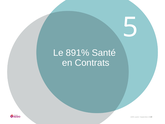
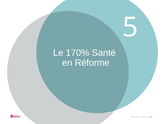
891%: 891% -> 170% (78, 53)
Contrats: Contrats -> Réforme (92, 63)
